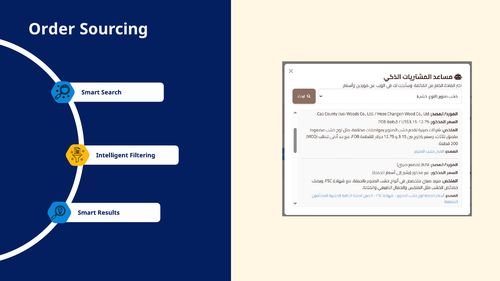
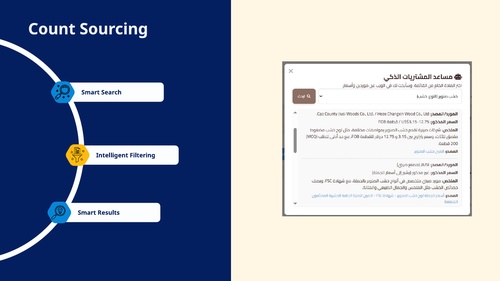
Order: Order -> Count (52, 29)
